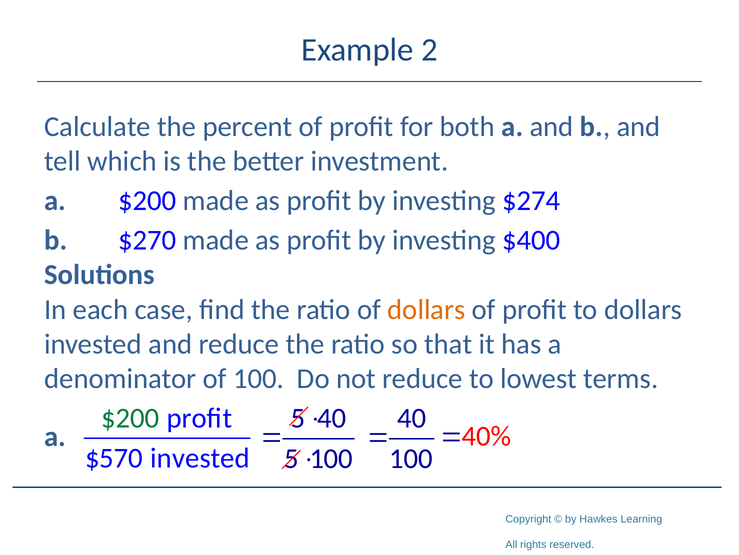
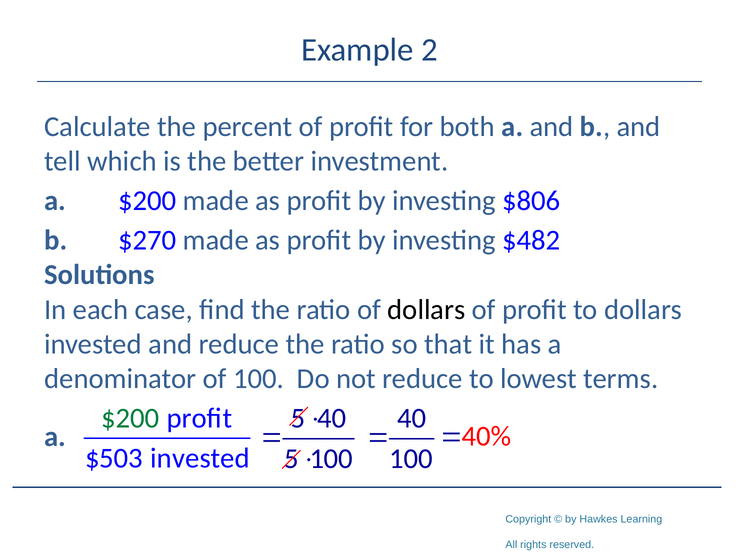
$274: $274 -> $806 (531, 200)
$400: $400 -> $482 (531, 240)
dollars colour: orange -> black (426, 309)
$570: $570 -> $503 (114, 458)
